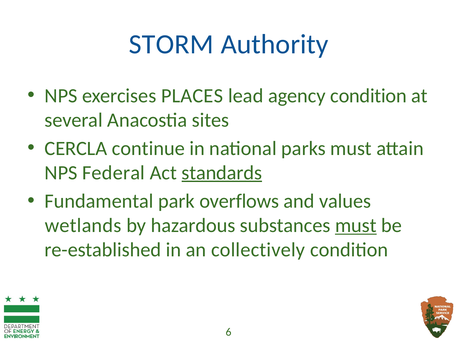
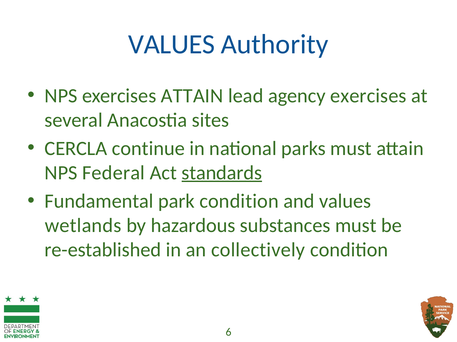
STORM: STORM -> VALUES (172, 44)
exercises PLACES: PLACES -> ATTAIN (192, 96)
agency condition: condition -> exercises (368, 96)
park overflows: overflows -> condition (239, 202)
must underline: present -> none (356, 226)
